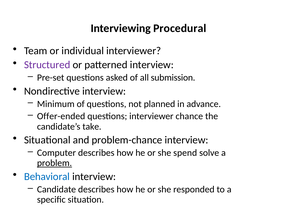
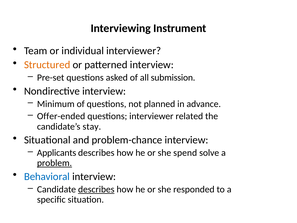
Procedural: Procedural -> Instrument (180, 28)
Structured colour: purple -> orange (47, 65)
chance: chance -> related (189, 116)
take: take -> stay (92, 126)
Computer: Computer -> Applicants (57, 153)
describes underline: none -> present (96, 189)
